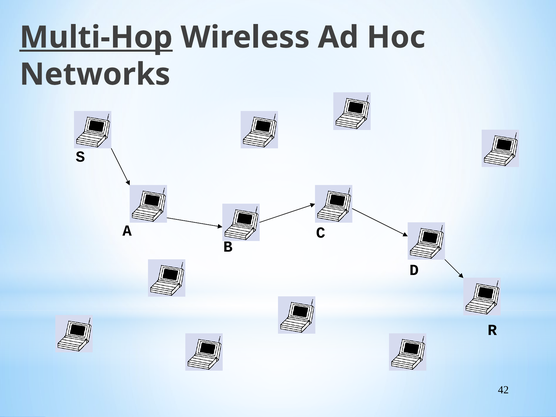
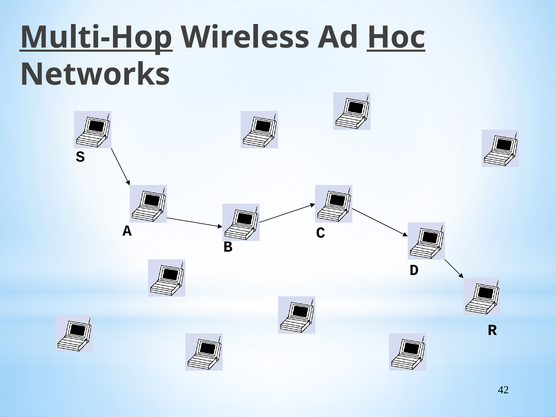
Hoc underline: none -> present (396, 37)
